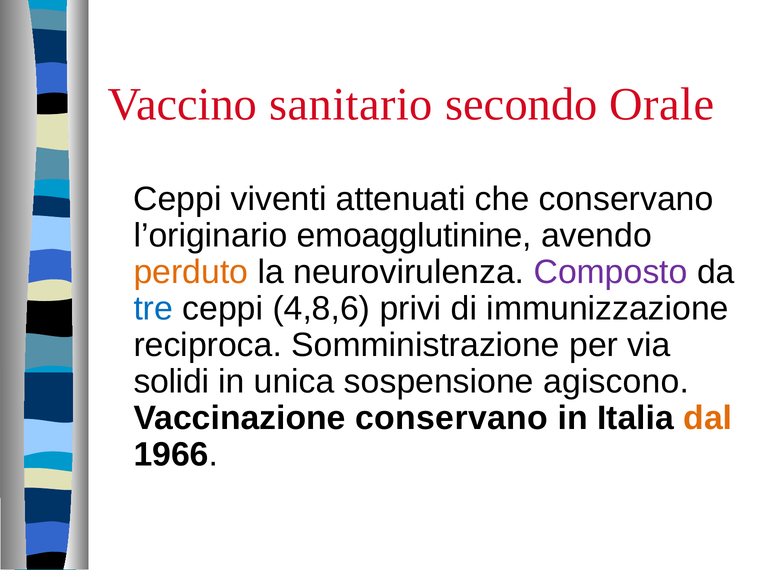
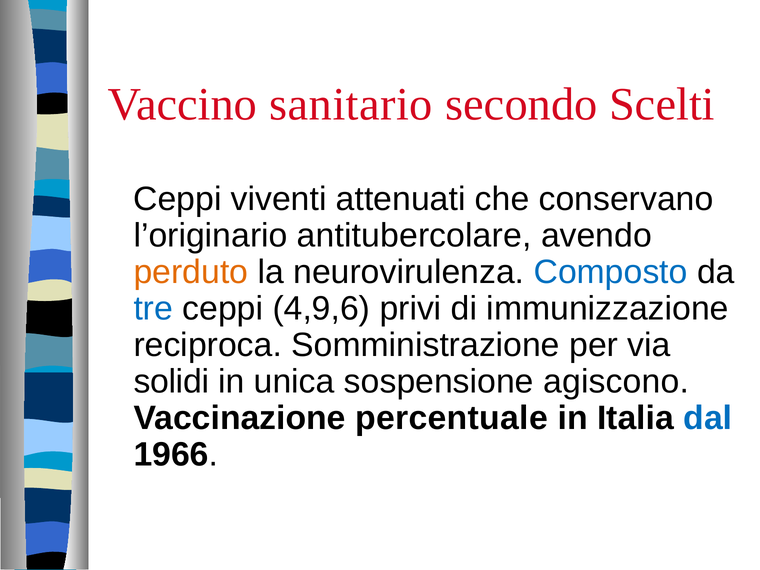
Orale: Orale -> Scelti (662, 105)
emoagglutinine: emoagglutinine -> antitubercolare (414, 236)
Composto colour: purple -> blue (611, 272)
4,8,6: 4,8,6 -> 4,9,6 (321, 309)
Vaccinazione conservano: conservano -> percentuale (452, 418)
dal colour: orange -> blue (708, 418)
